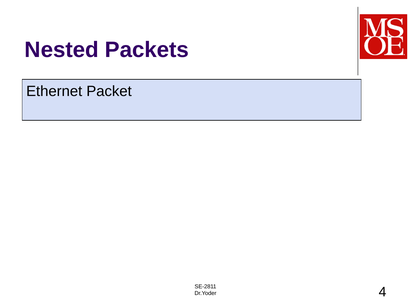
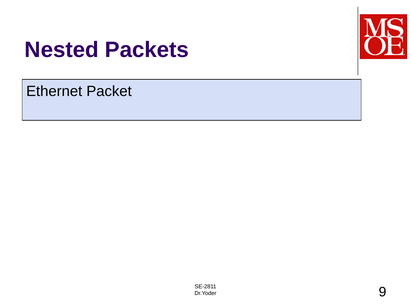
4: 4 -> 9 (383, 292)
